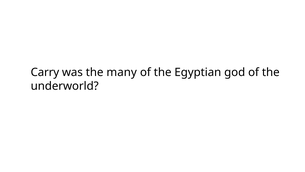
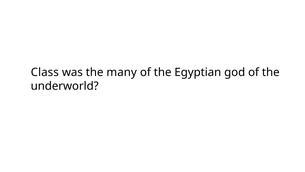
Carry: Carry -> Class (45, 72)
